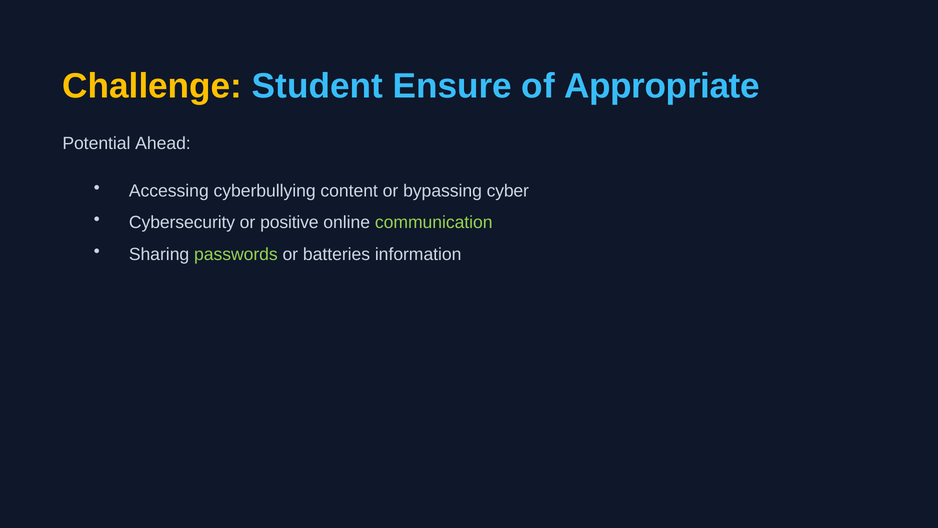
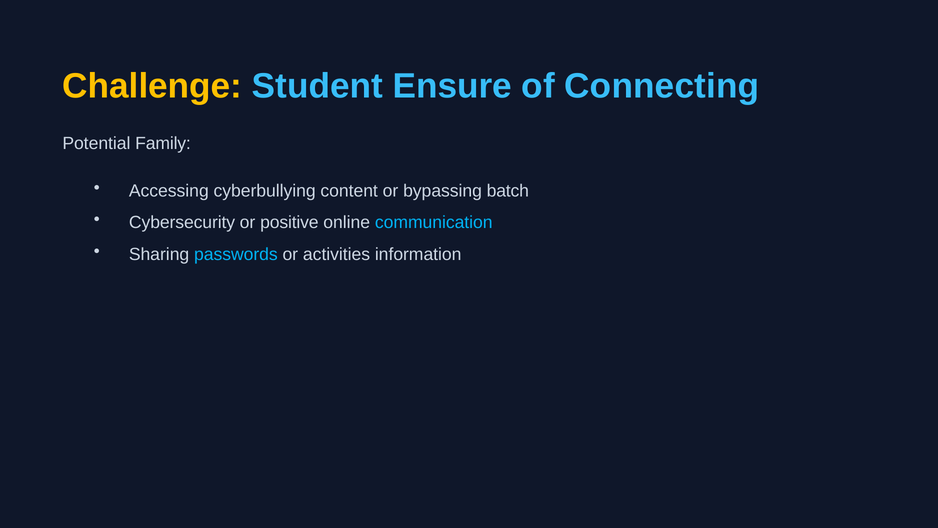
Appropriate: Appropriate -> Connecting (662, 86)
Ahead: Ahead -> Family (163, 144)
cyber: cyber -> batch (508, 191)
communication colour: light green -> light blue (434, 222)
passwords colour: light green -> light blue (236, 254)
batteries: batteries -> activities (337, 254)
